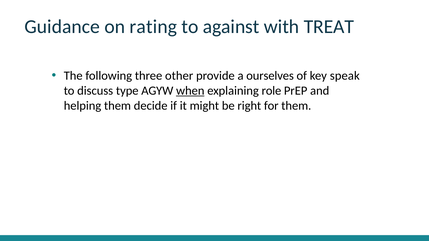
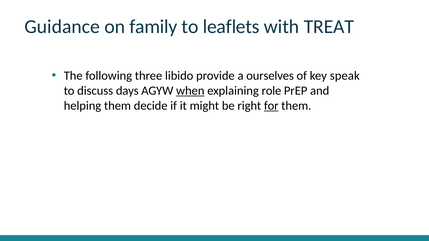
rating: rating -> family (153, 27)
against: against -> leaflets (231, 27)
other: other -> libido (179, 76)
type: type -> days (127, 91)
for underline: none -> present (271, 106)
